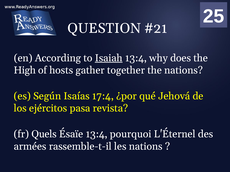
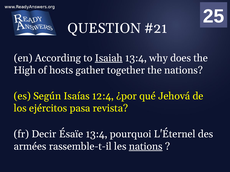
17:4: 17:4 -> 12:4 (103, 96)
Quels: Quels -> Decir (44, 134)
nations underline: none -> present (146, 147)
